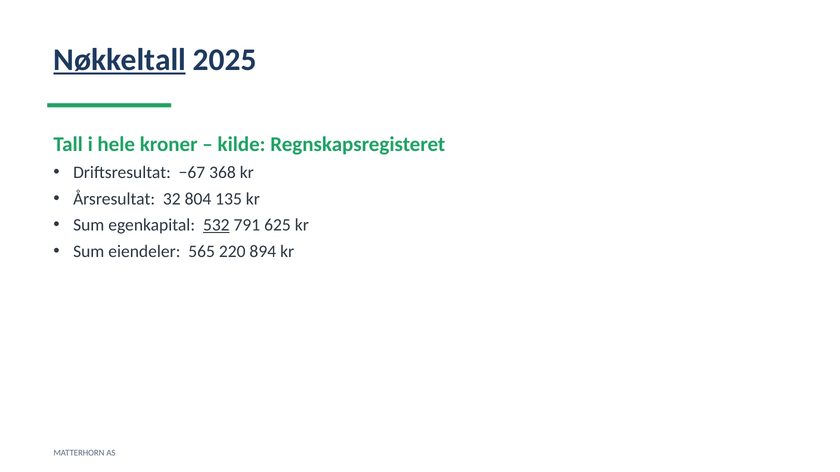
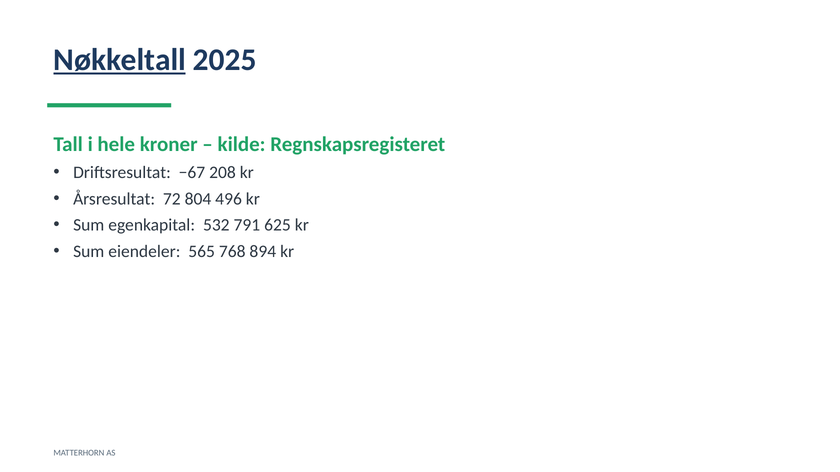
368: 368 -> 208 (222, 173)
32: 32 -> 72 (172, 199)
135: 135 -> 496 (229, 199)
532 underline: present -> none (216, 225)
220: 220 -> 768 (232, 252)
